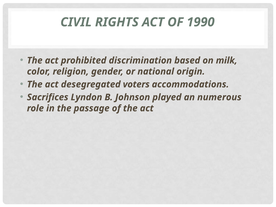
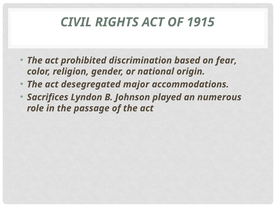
1990: 1990 -> 1915 (201, 22)
milk: milk -> fear (226, 60)
voters: voters -> major (136, 84)
